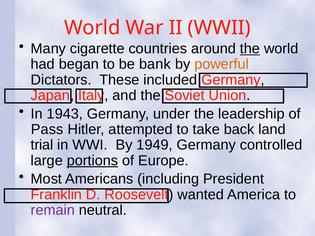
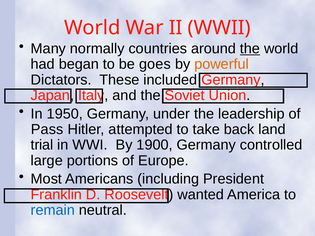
cigarette: cigarette -> normally (97, 49)
bank: bank -> goes (155, 64)
1943: 1943 -> 1950 (65, 114)
1949: 1949 -> 1900 (155, 145)
portions underline: present -> none (92, 161)
remain colour: purple -> blue (53, 210)
